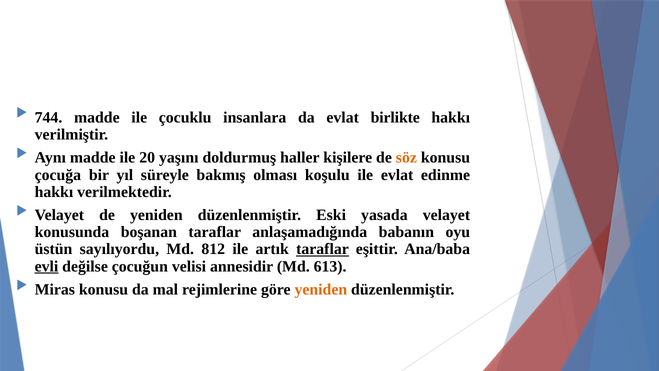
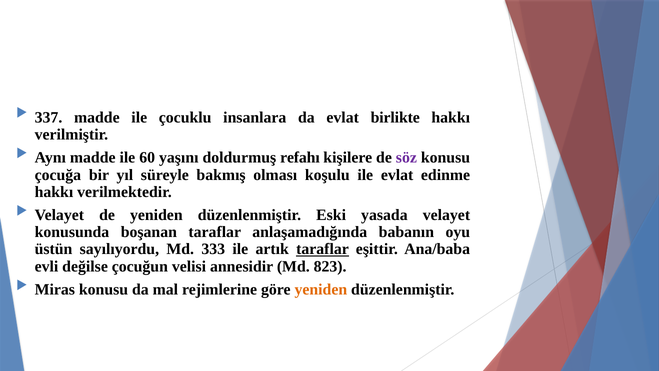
744: 744 -> 337 (49, 117)
20: 20 -> 60 (147, 158)
haller: haller -> refahı (300, 158)
söz colour: orange -> purple (406, 158)
812: 812 -> 333 (213, 249)
evli underline: present -> none (47, 266)
613: 613 -> 823 (330, 266)
